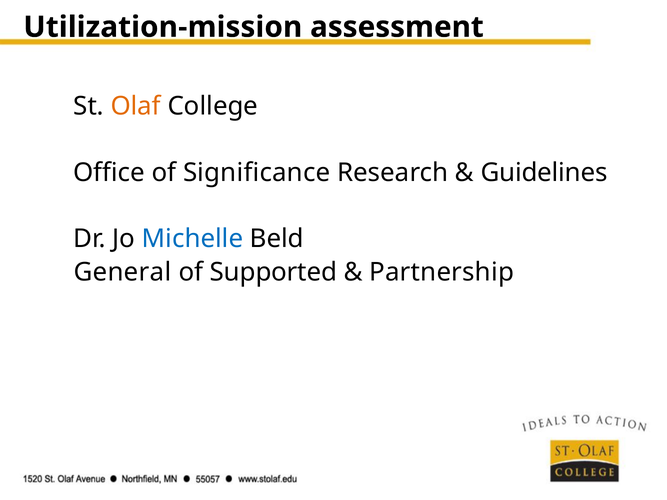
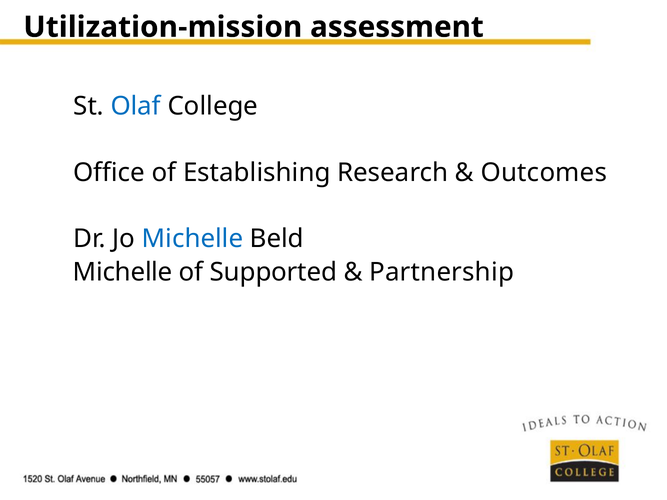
Olaf colour: orange -> blue (136, 106)
Significance: Significance -> Establishing (257, 173)
Guidelines: Guidelines -> Outcomes (544, 173)
General: General -> Michelle (123, 272)
